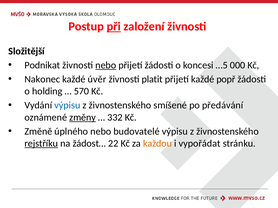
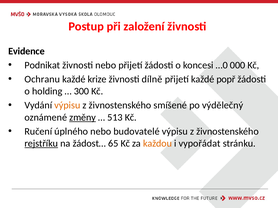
při underline: present -> none (114, 27)
Složitější: Složitější -> Evidence (27, 51)
nebo underline: present -> none (106, 65)
…5: …5 -> …0 (222, 65)
Nakonec: Nakonec -> Ochranu (42, 79)
úvěr: úvěr -> krize (97, 79)
platit: platit -> dílně (152, 79)
570: 570 -> 300 (81, 91)
výpisu colour: blue -> orange (67, 106)
předávání: předávání -> výdělečný (223, 106)
332: 332 -> 513 (115, 118)
Změně: Změně -> Ručení (38, 132)
22: 22 -> 65 (113, 144)
